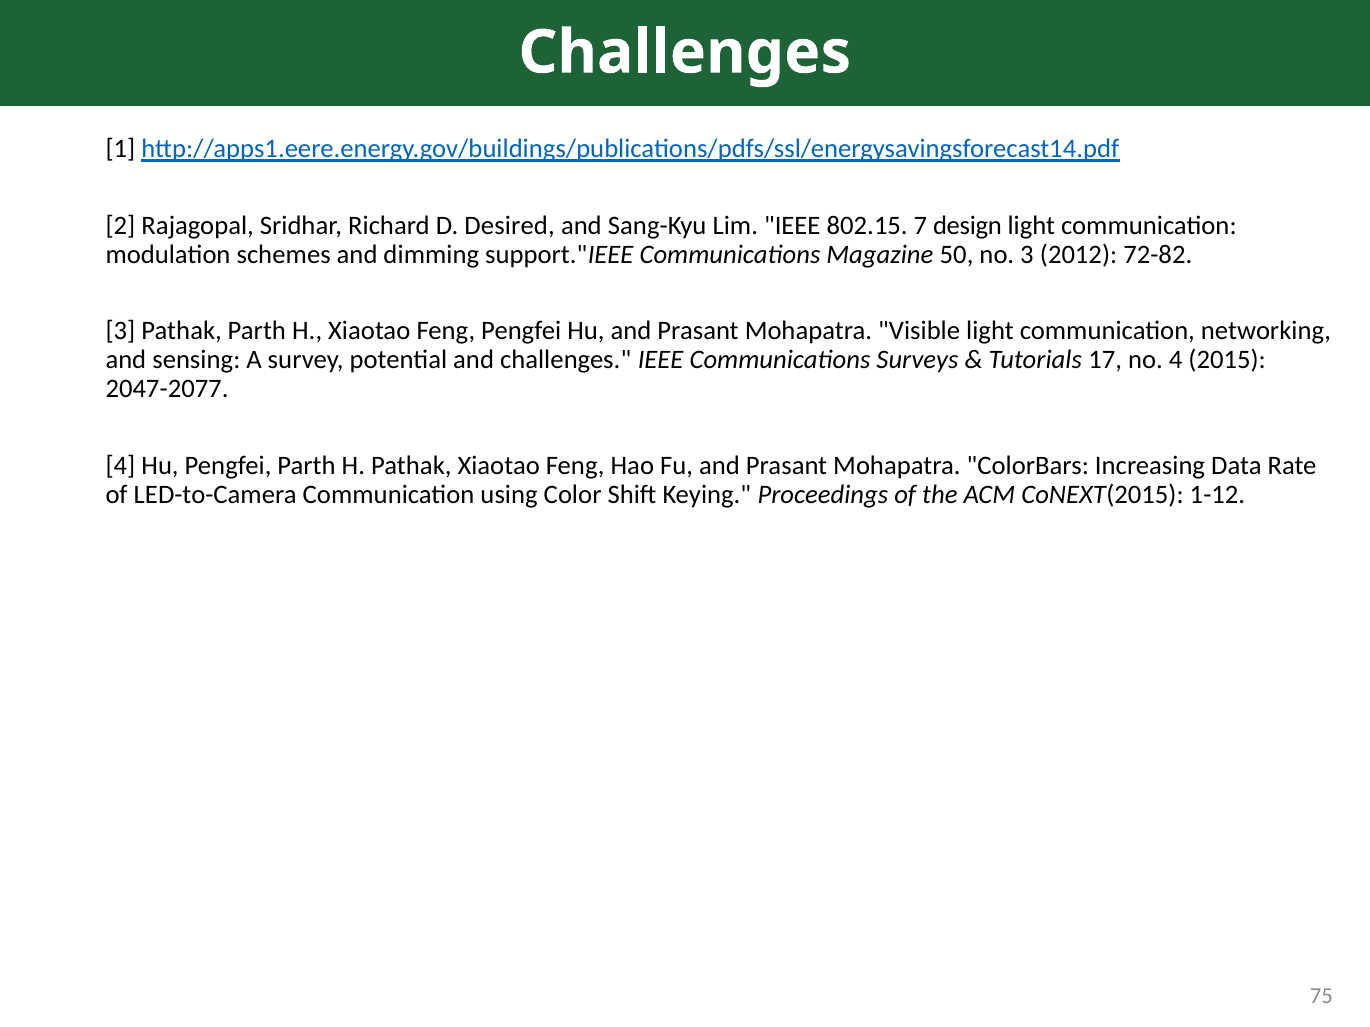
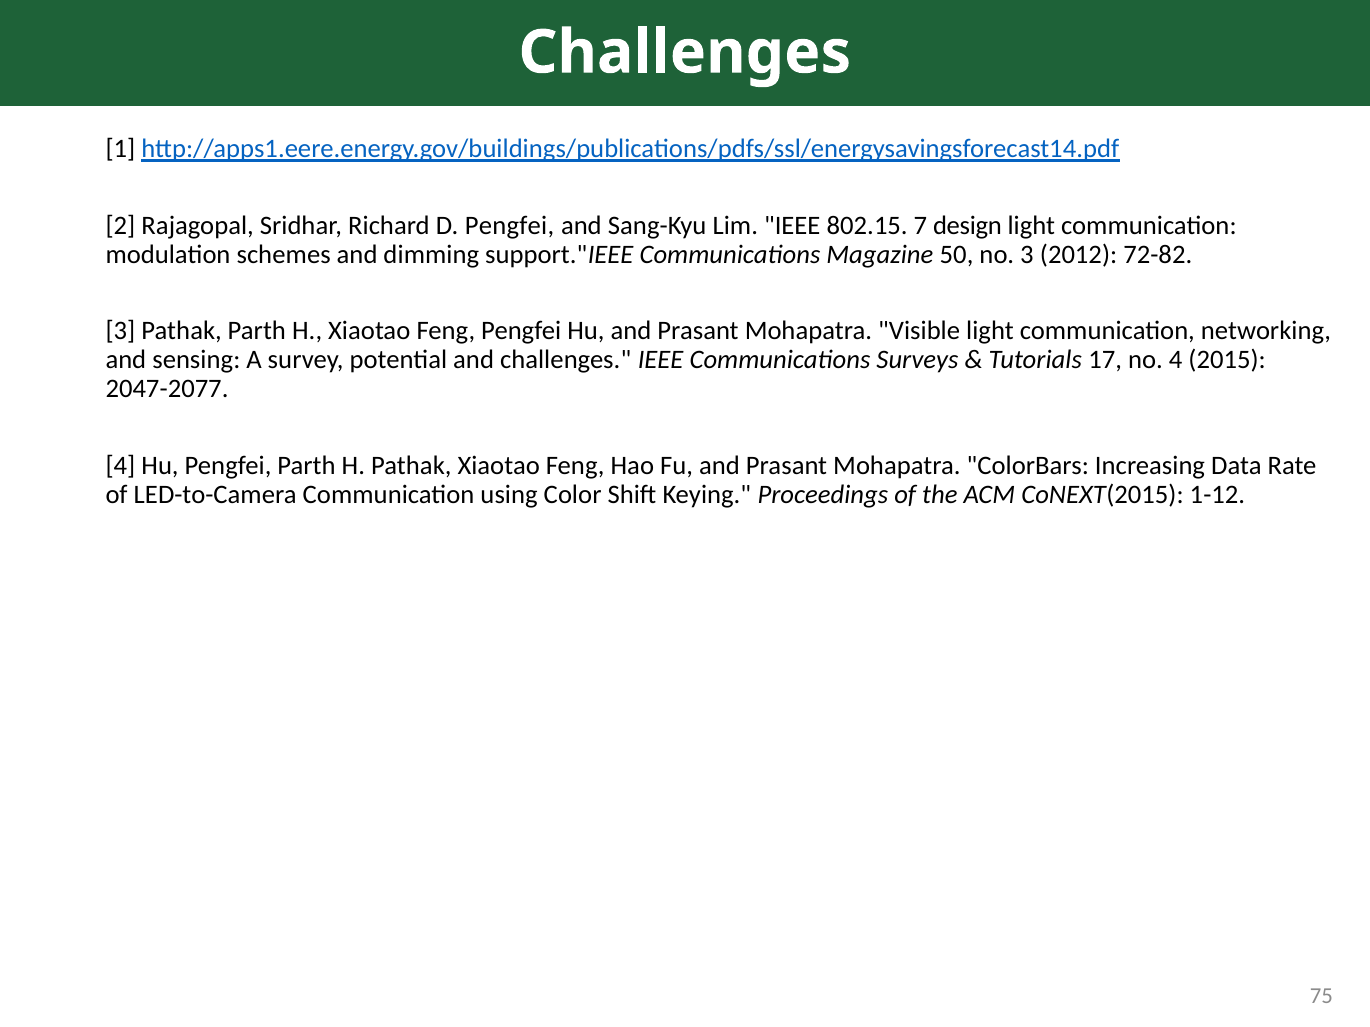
D Desired: Desired -> Pengfei (509, 226)
